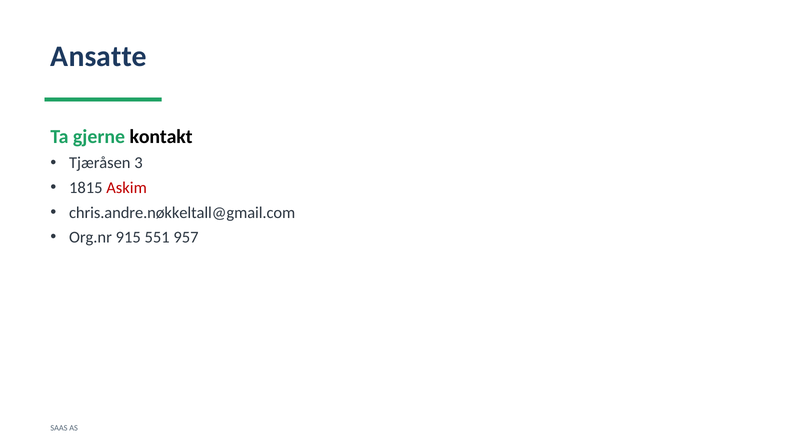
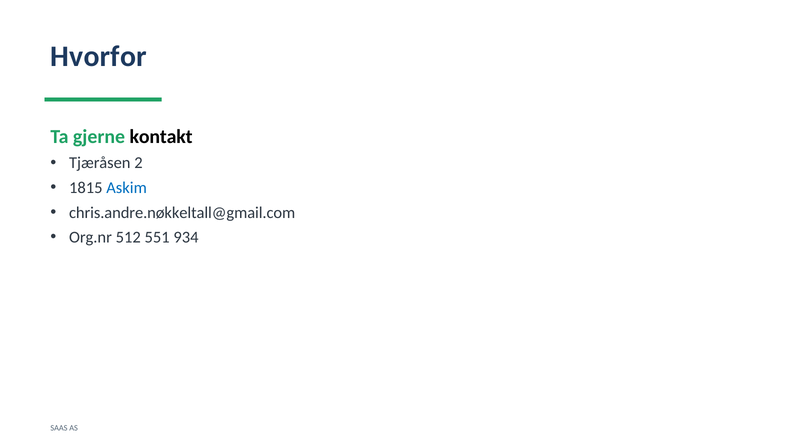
Ansatte: Ansatte -> Hvorfor (99, 57)
3: 3 -> 2 (139, 163)
Askim colour: red -> blue (127, 188)
915: 915 -> 512 (128, 237)
957: 957 -> 934 (186, 237)
